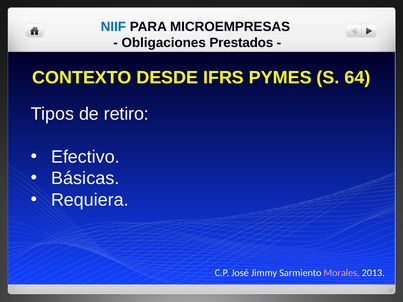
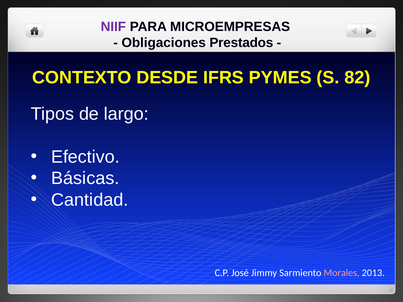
NIIF colour: blue -> purple (113, 27)
64: 64 -> 82 (357, 78)
retiro: retiro -> largo (126, 114)
Requiera: Requiera -> Cantidad (90, 200)
